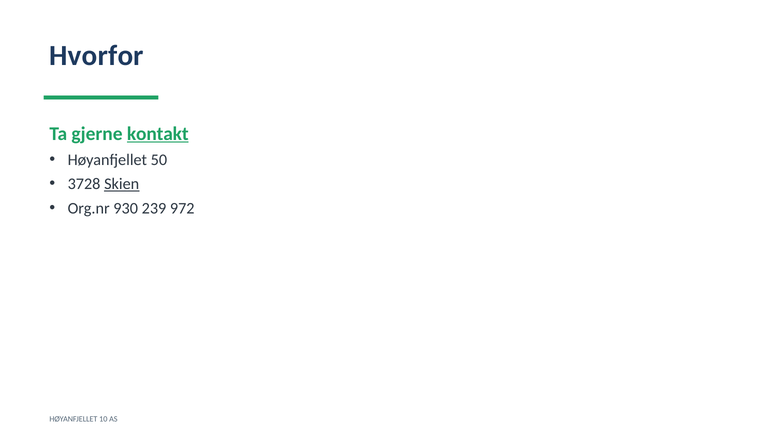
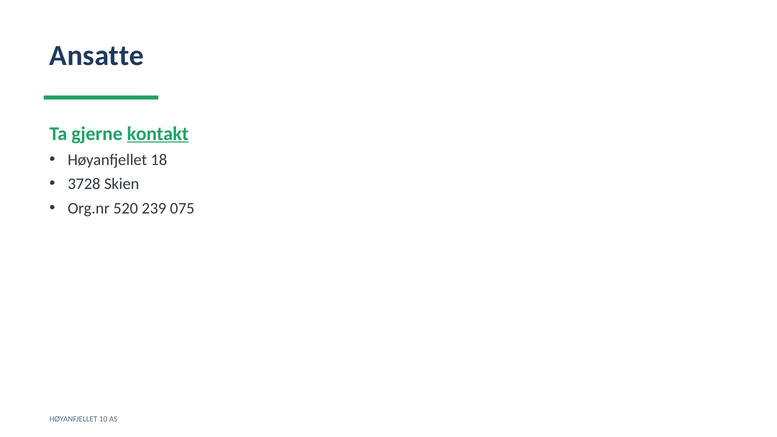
Hvorfor: Hvorfor -> Ansatte (97, 55)
50: 50 -> 18 (159, 160)
Skien underline: present -> none (122, 184)
930: 930 -> 520 (126, 208)
972: 972 -> 075 (182, 208)
